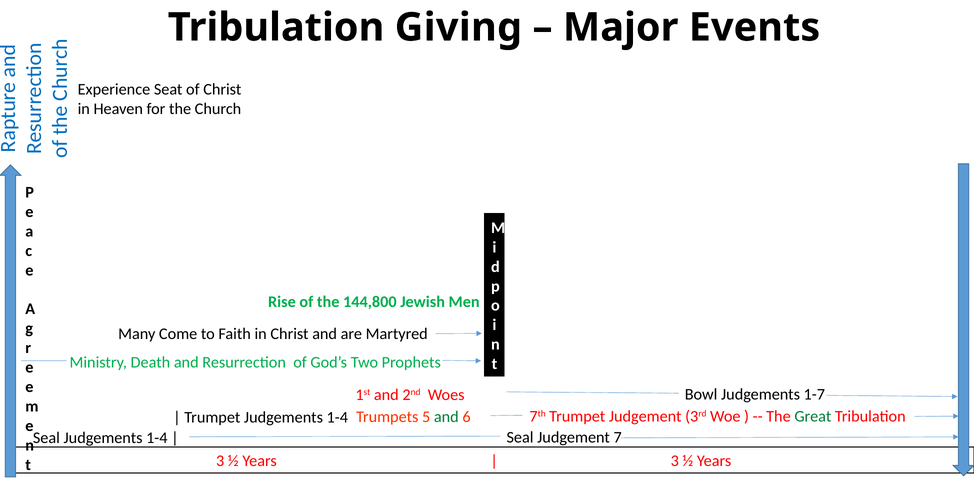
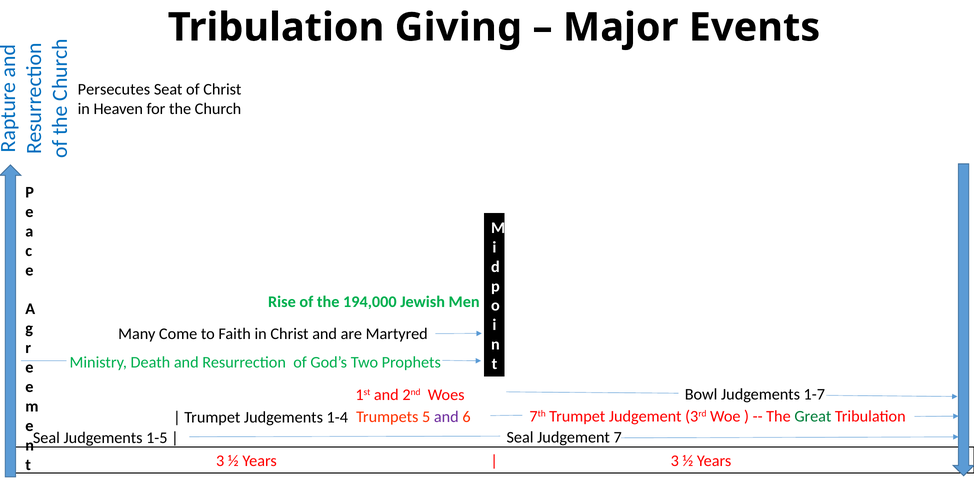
Experience: Experience -> Persecutes (114, 90)
144,800: 144,800 -> 194,000 (370, 302)
and colour: green -> purple (446, 417)
Seal Judgements 1-4: 1-4 -> 1-5 (157, 438)
